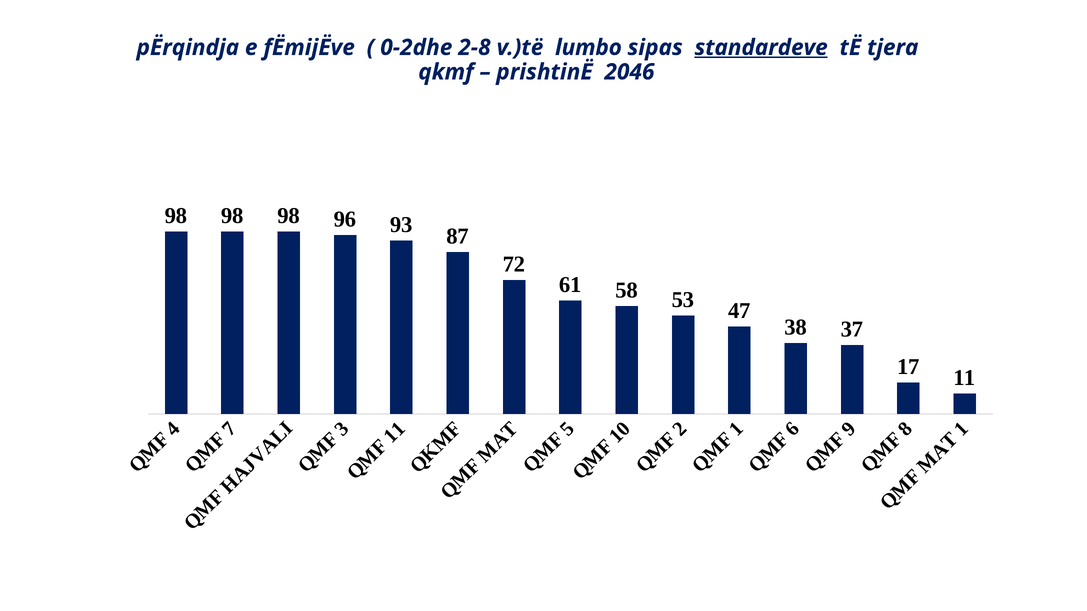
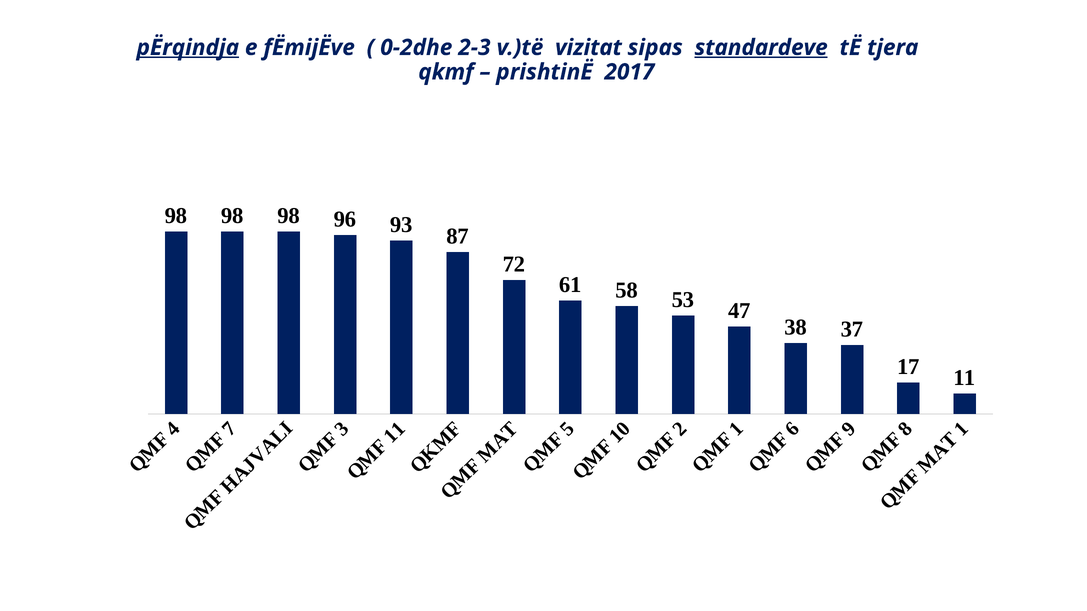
pËrqindja underline: none -> present (188, 48)
2-8: 2-8 -> 2-3 (474, 48)
lumbo: lumbo -> vizitat (588, 48)
2046: 2046 -> 2017 (629, 72)
